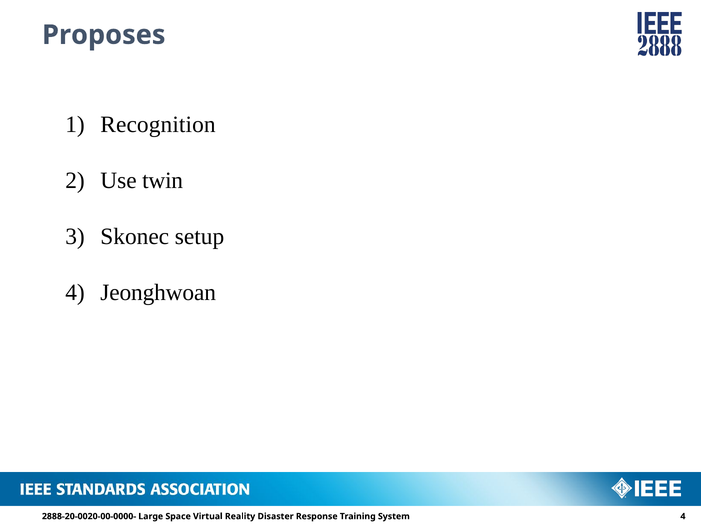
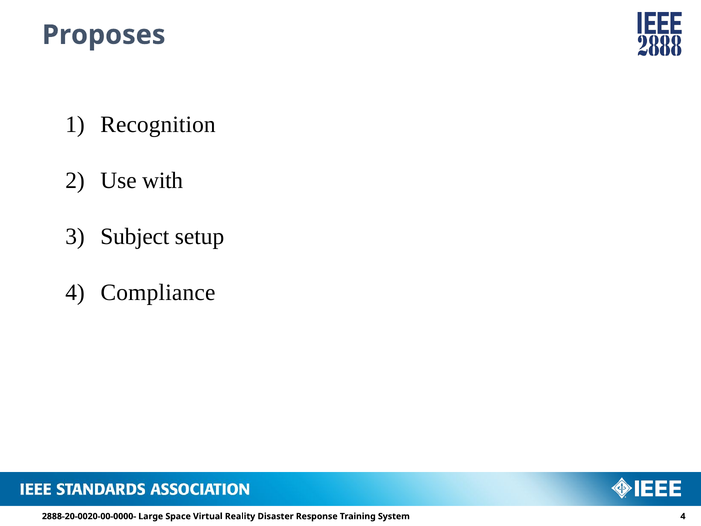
twin: twin -> with (163, 180)
Skonec: Skonec -> Subject (135, 236)
Jeonghwoan: Jeonghwoan -> Compliance (158, 292)
